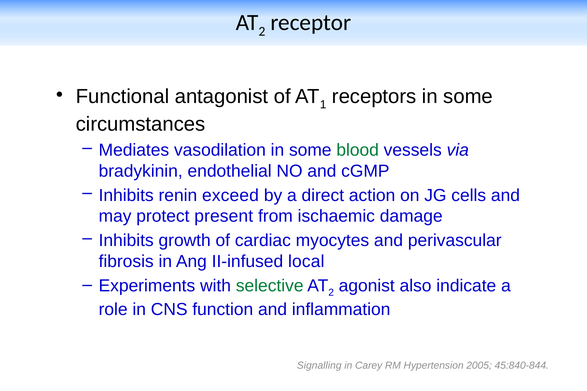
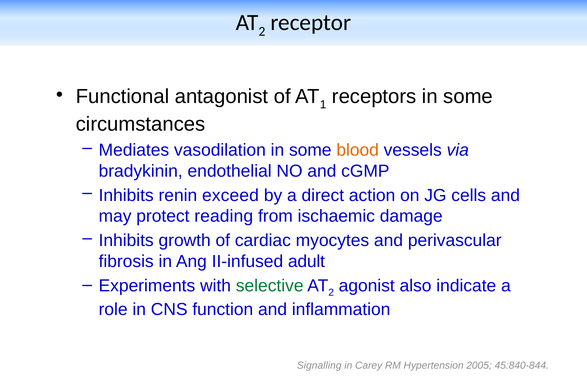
blood colour: green -> orange (358, 150)
present: present -> reading (224, 216)
local: local -> adult (306, 262)
